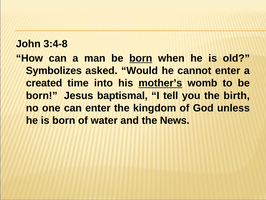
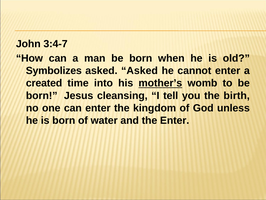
3:4-8: 3:4-8 -> 3:4-7 (56, 44)
born underline: present -> none (141, 58)
asked Would: Would -> Asked (140, 71)
baptismal: baptismal -> cleansing (122, 95)
the News: News -> Enter (175, 120)
